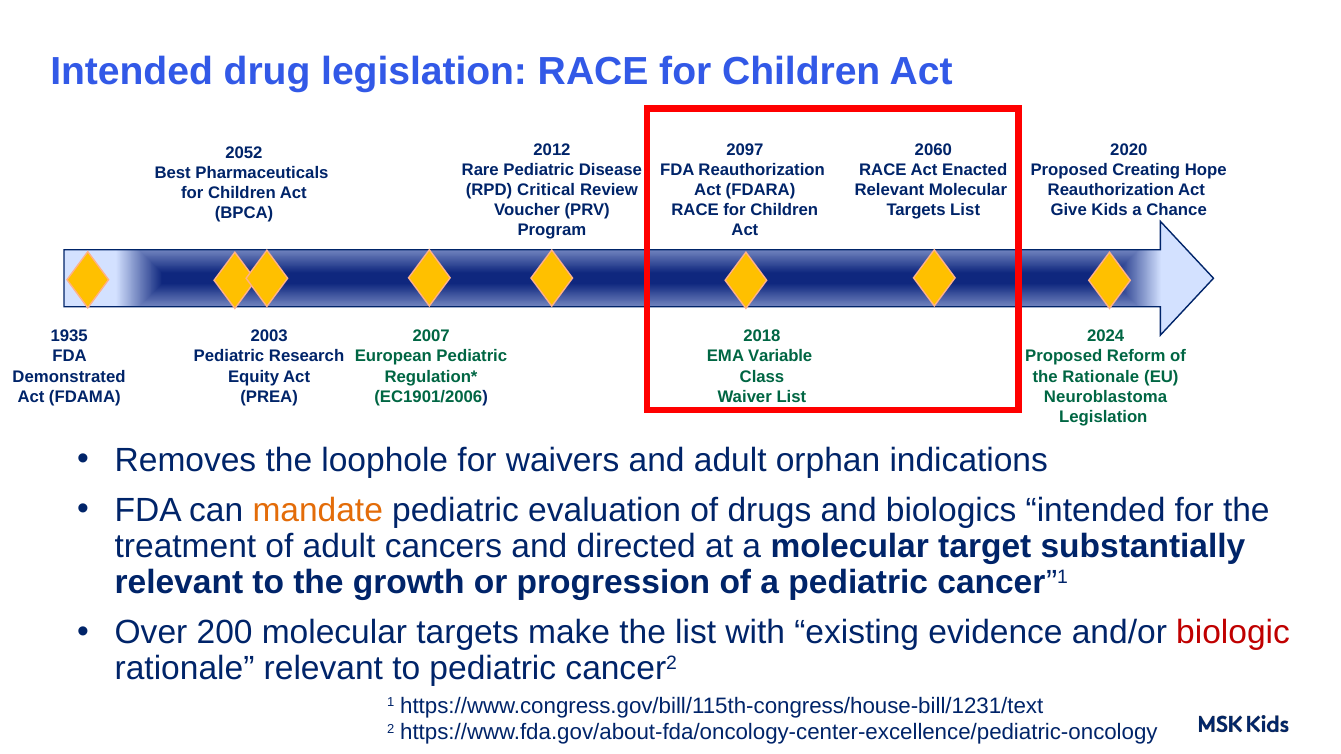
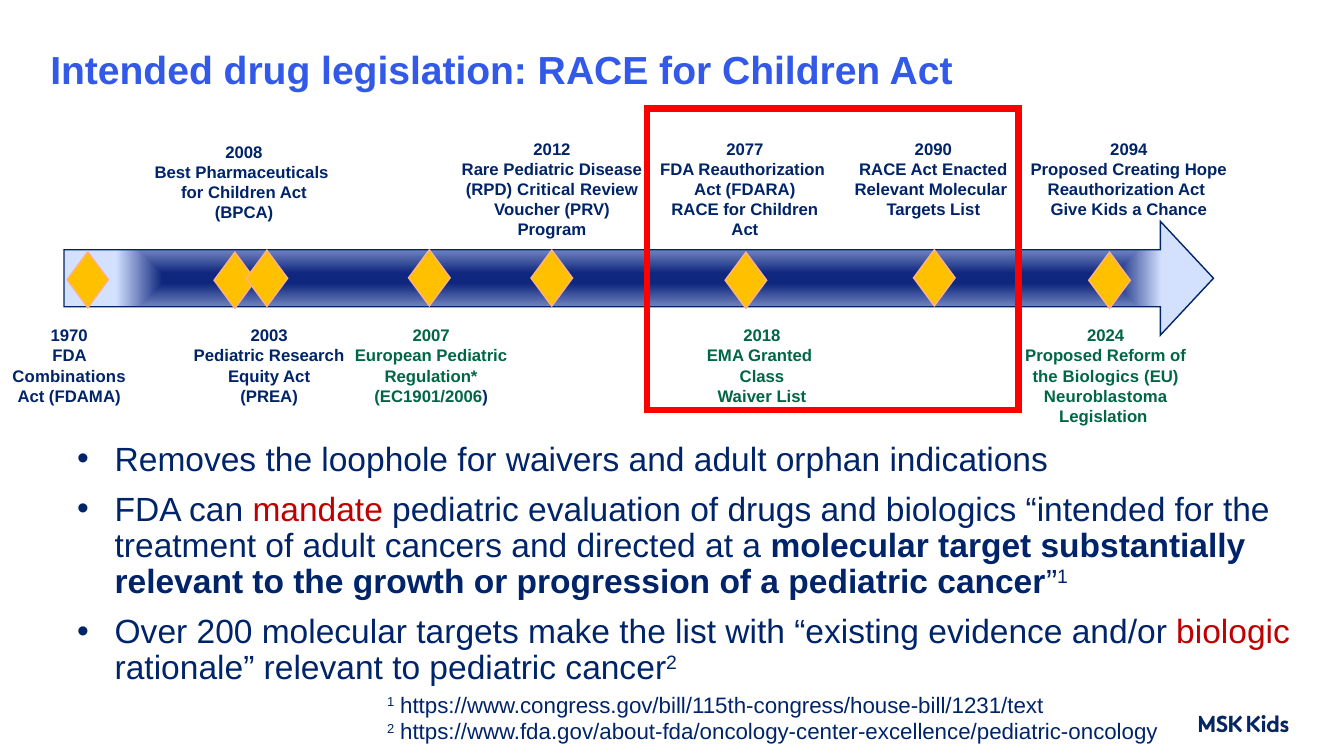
2097: 2097 -> 2077 (745, 150)
2060: 2060 -> 2090 (933, 150)
2020: 2020 -> 2094 (1129, 150)
2052: 2052 -> 2008 (244, 153)
1935: 1935 -> 1970 (69, 336)
Variable: Variable -> Granted (780, 357)
Demonstrated: Demonstrated -> Combinations (69, 377)
the Rationale: Rationale -> Biologics (1101, 377)
mandate colour: orange -> red (318, 510)
